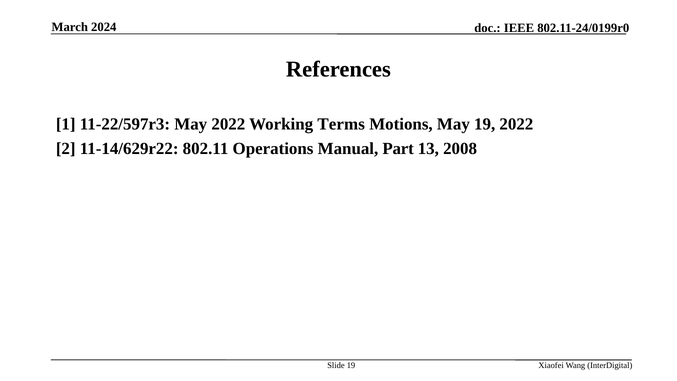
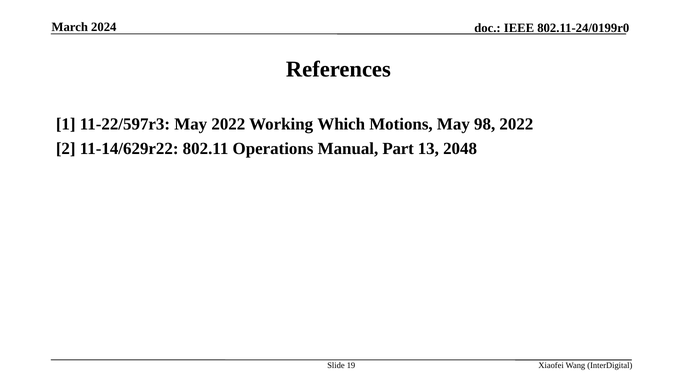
Terms: Terms -> Which (341, 124)
May 19: 19 -> 98 (485, 124)
2008: 2008 -> 2048 (460, 148)
